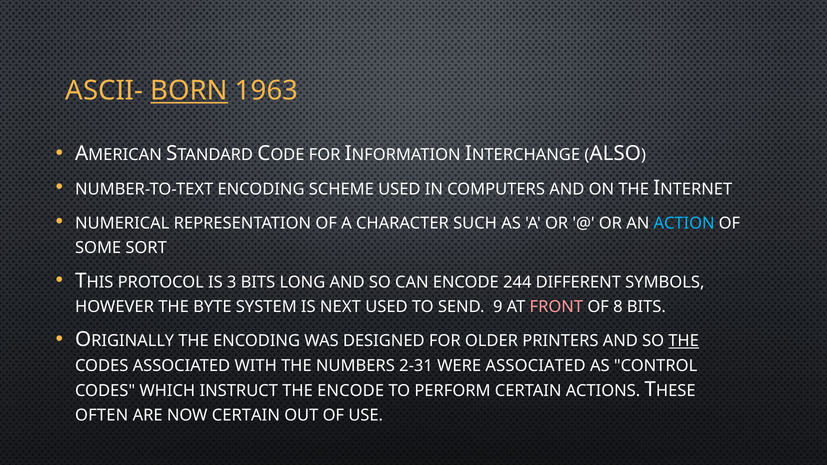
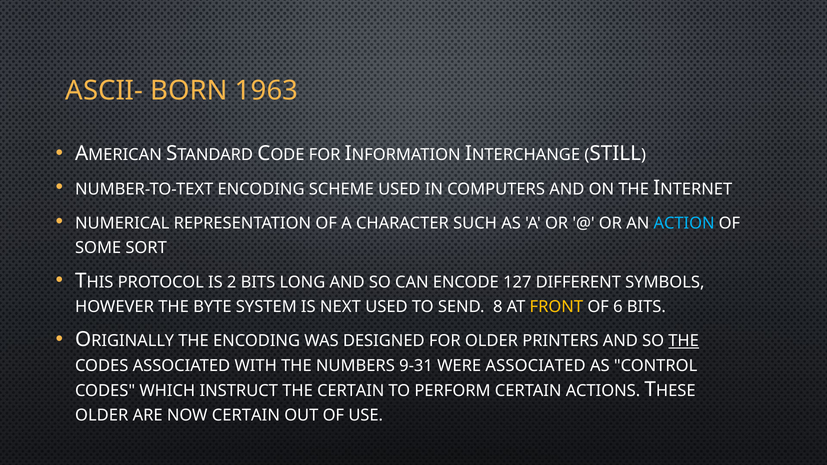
BORN underline: present -> none (189, 91)
ALSO: ALSO -> STILL (615, 154)
3: 3 -> 2 (232, 282)
244: 244 -> 127 (517, 282)
9: 9 -> 8 (498, 307)
FRONT colour: pink -> yellow (556, 307)
8: 8 -> 6 (618, 307)
2-31: 2-31 -> 9-31 (416, 366)
THE ENCODE: ENCODE -> CERTAIN (351, 391)
OFTEN: OFTEN -> OLDER (102, 416)
